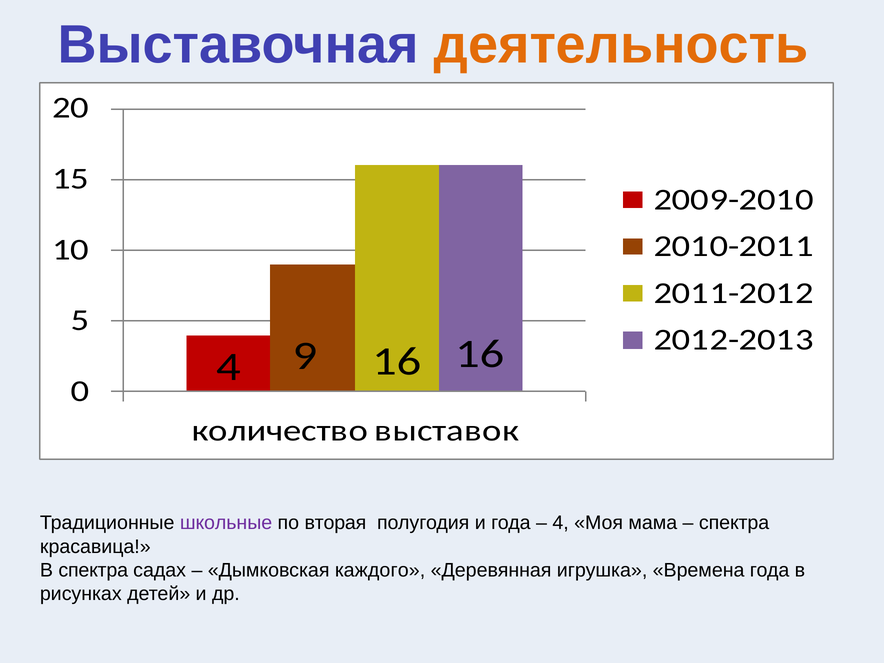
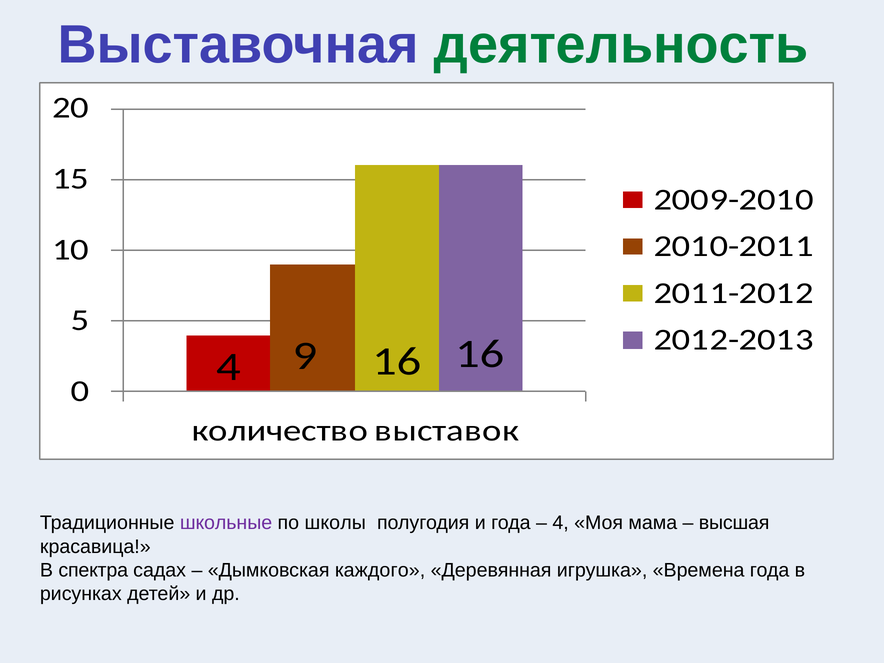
деятельность colour: orange -> green (621, 45)
вторая: вторая -> школы (335, 523)
спектра: спектра -> высшая (734, 523)
